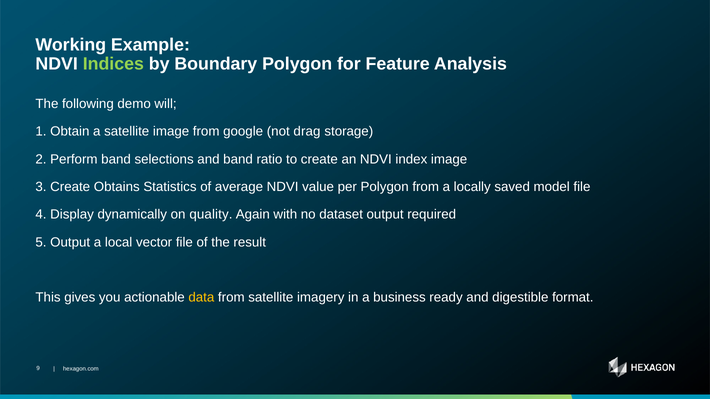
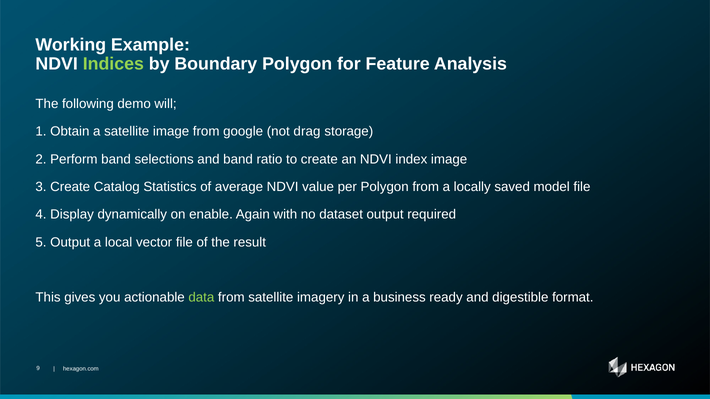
Obtains: Obtains -> Catalog (117, 187)
quality: quality -> enable (211, 215)
data colour: yellow -> light green (201, 298)
